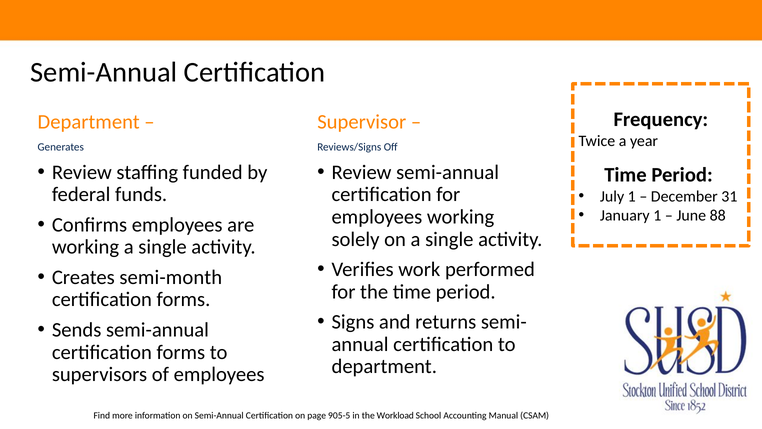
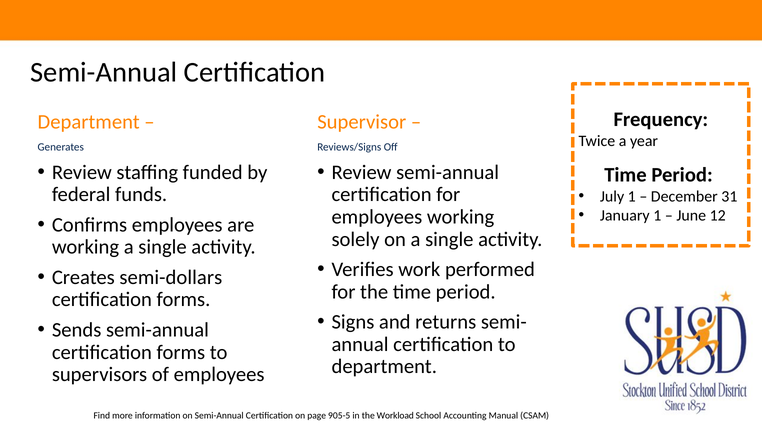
88: 88 -> 12 (718, 215)
semi-month: semi-month -> semi-dollars (171, 277)
